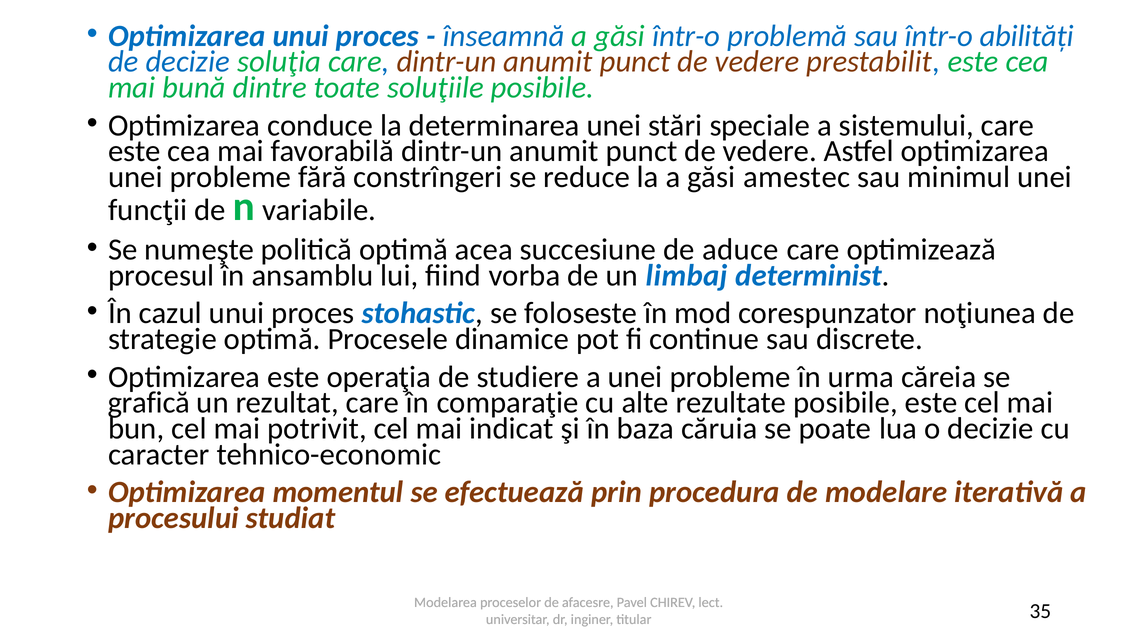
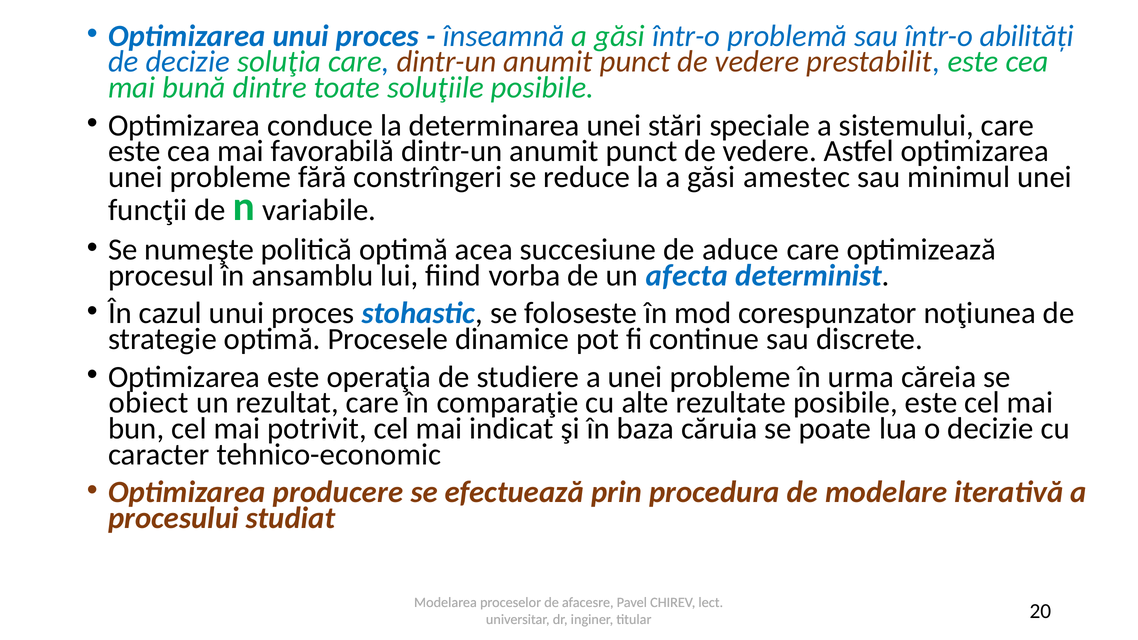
limbaj: limbaj -> afecta (687, 276)
grafică: grafică -> obiect (149, 403)
momentul: momentul -> producere (338, 492)
35: 35 -> 20 (1040, 612)
